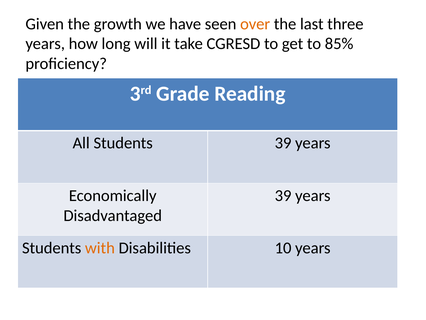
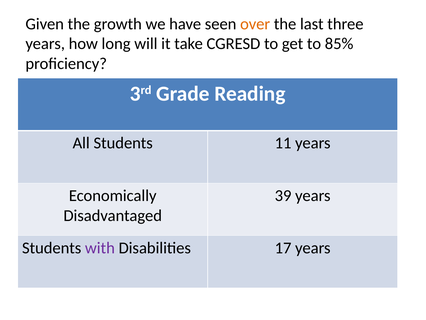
Students 39: 39 -> 11 (283, 143)
with colour: orange -> purple (100, 248)
10: 10 -> 17 (283, 248)
